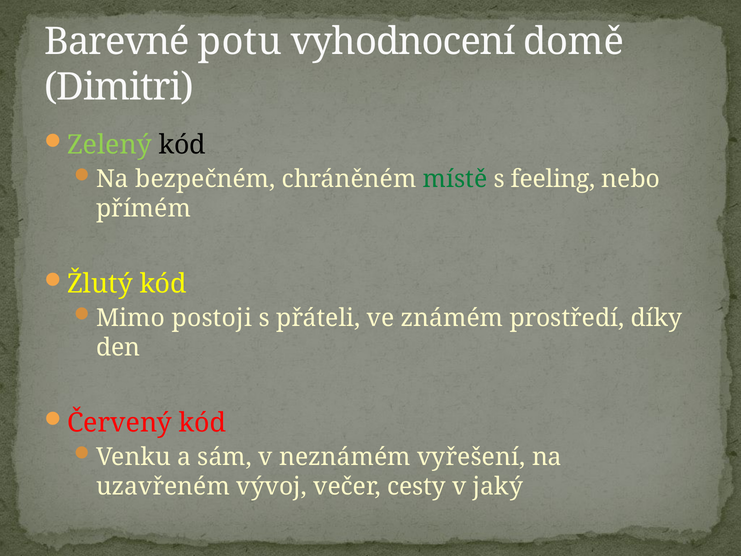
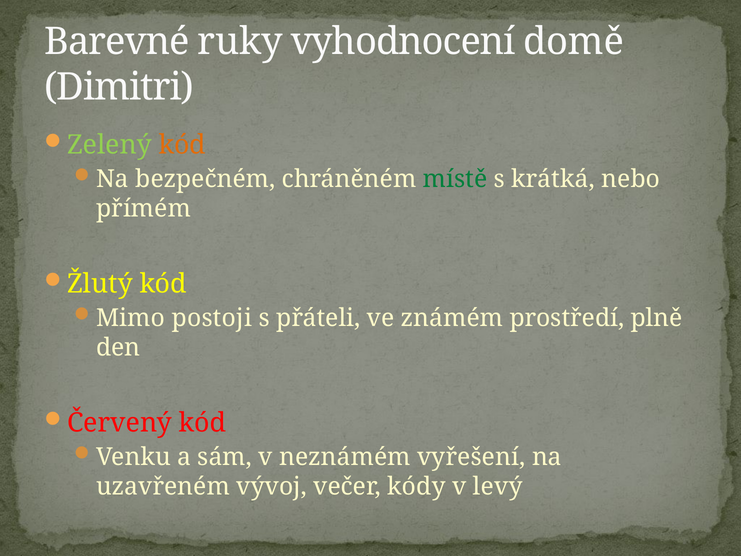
potu: potu -> ruky (240, 42)
kód colour: black -> orange (182, 145)
feeling: feeling -> krátká (553, 179)
díky: díky -> plně (657, 318)
cesty: cesty -> kódy (416, 486)
jaký: jaký -> levý (498, 486)
